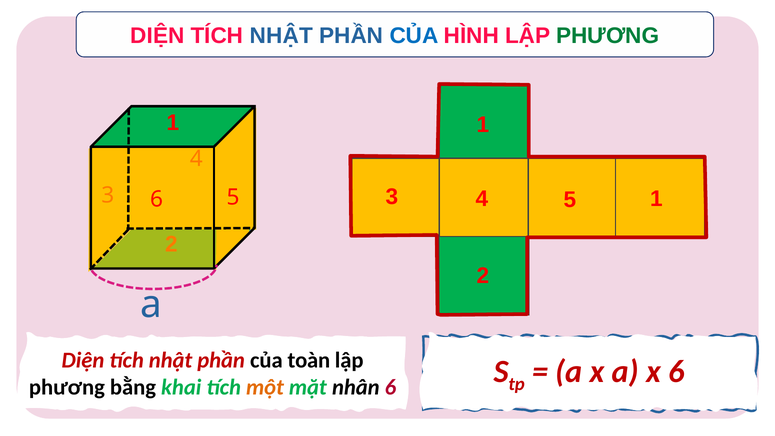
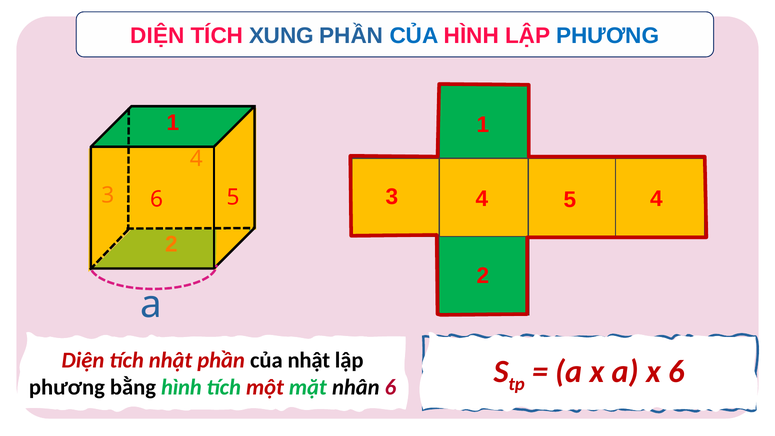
NHẬT: NHẬT -> XUNG (281, 36)
PHƯƠNG colour: green -> blue (608, 36)
5 1: 1 -> 4 (656, 199)
của toàn: toàn -> nhật (309, 360)
bằng khai: khai -> hình (181, 387)
một colour: orange -> red (265, 387)
